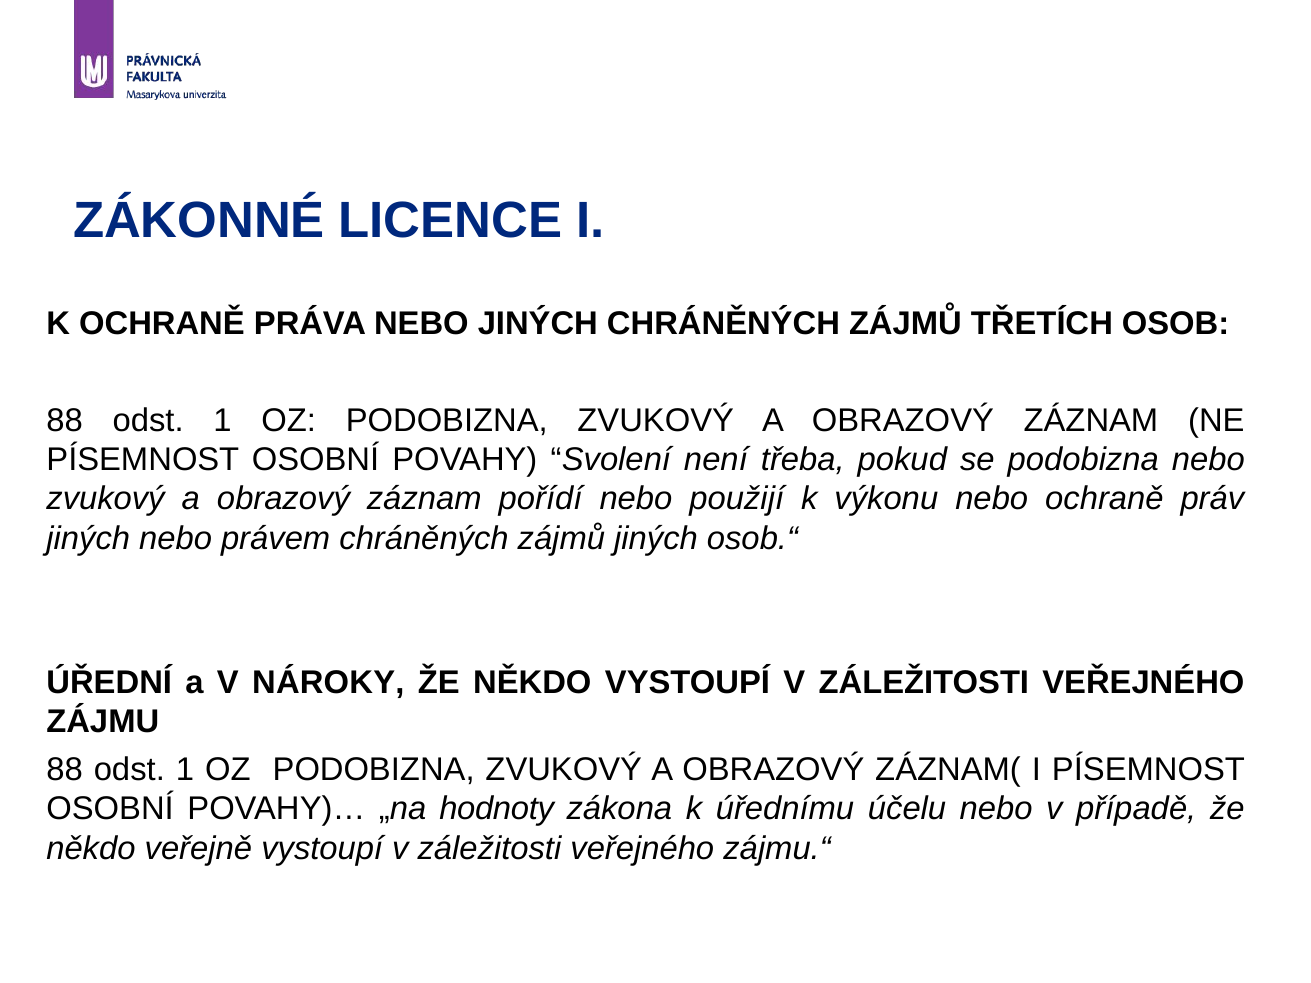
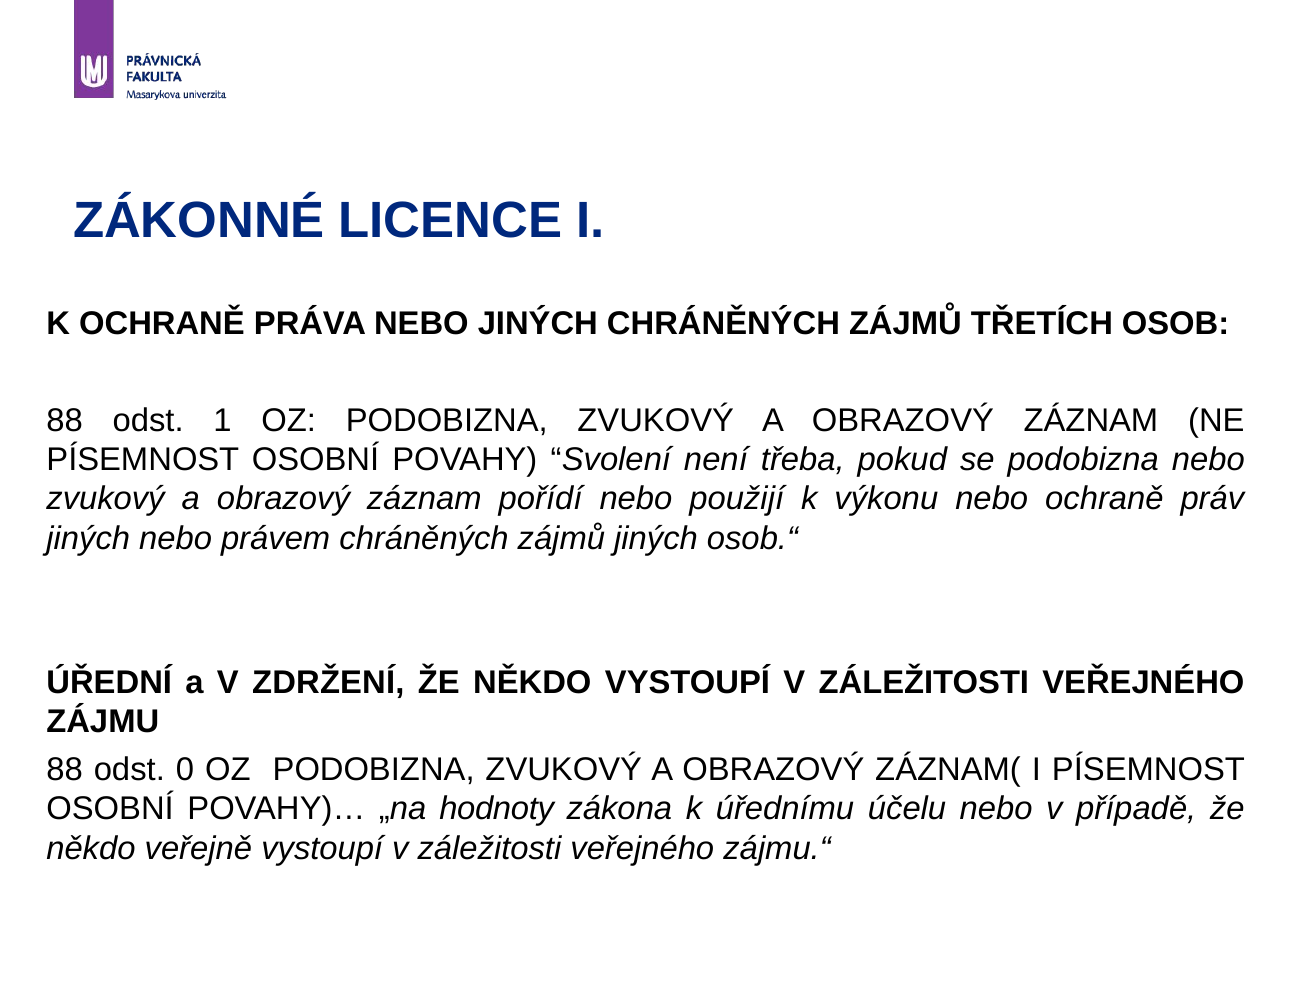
NÁROKY: NÁROKY -> ZDRŽENÍ (328, 683)
1: 1 -> 0 (185, 770)
